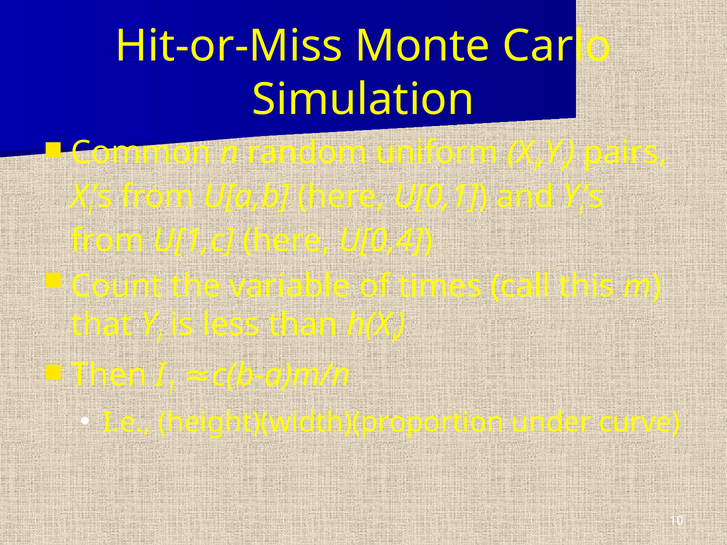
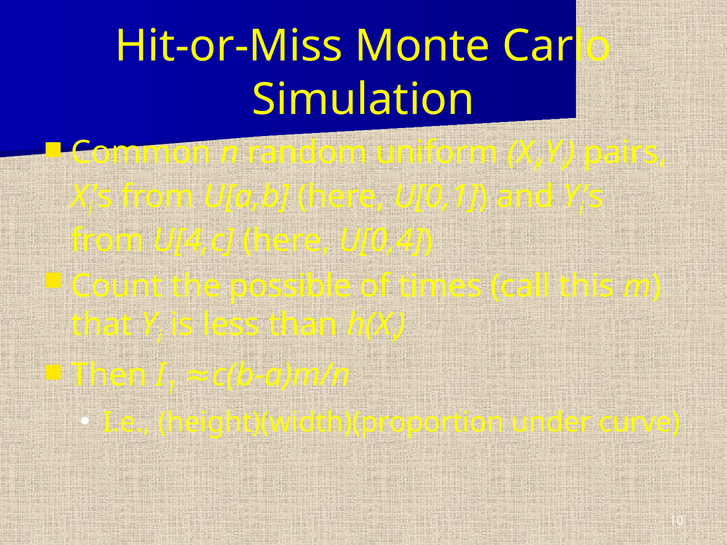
U[1,c: U[1,c -> U[4,c (194, 241)
variable: variable -> possible (290, 286)
